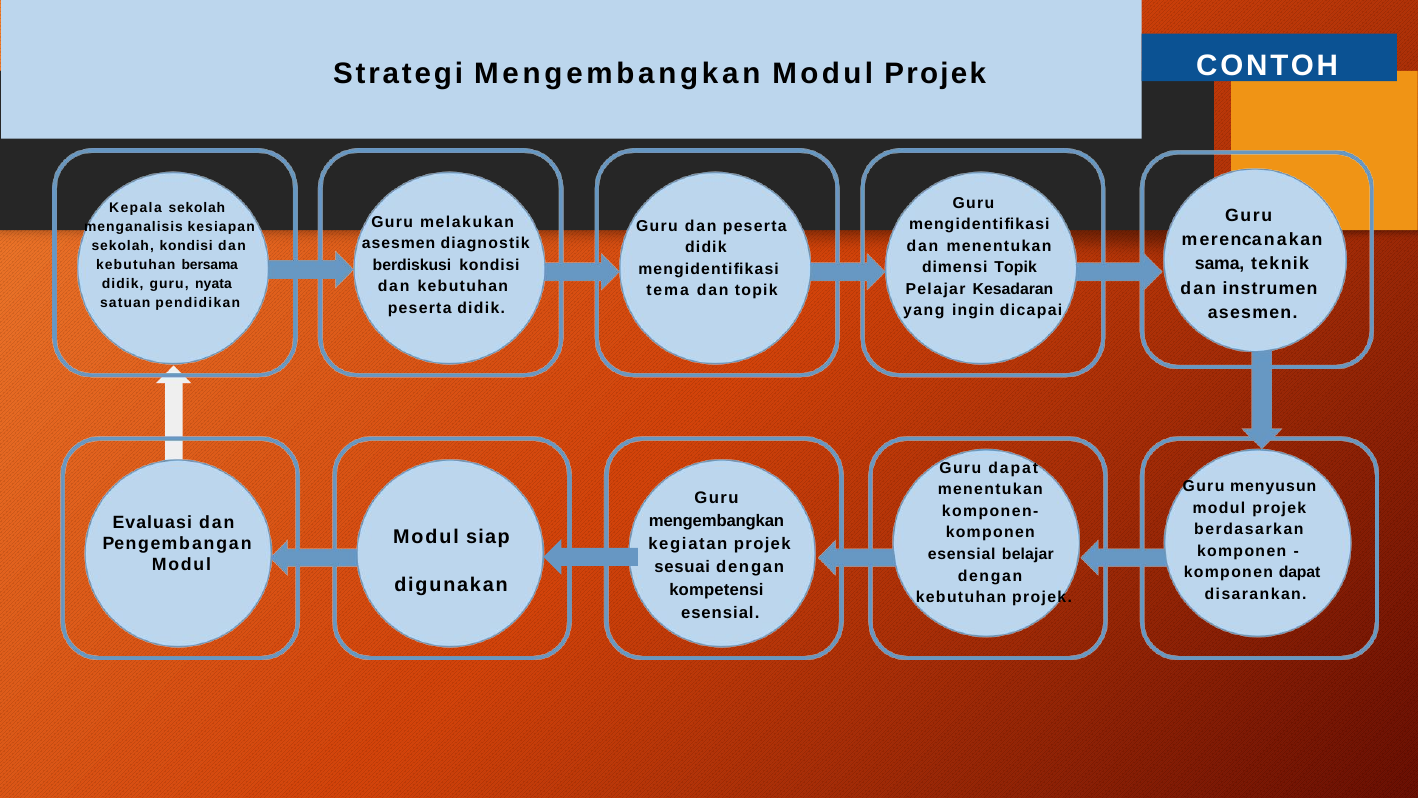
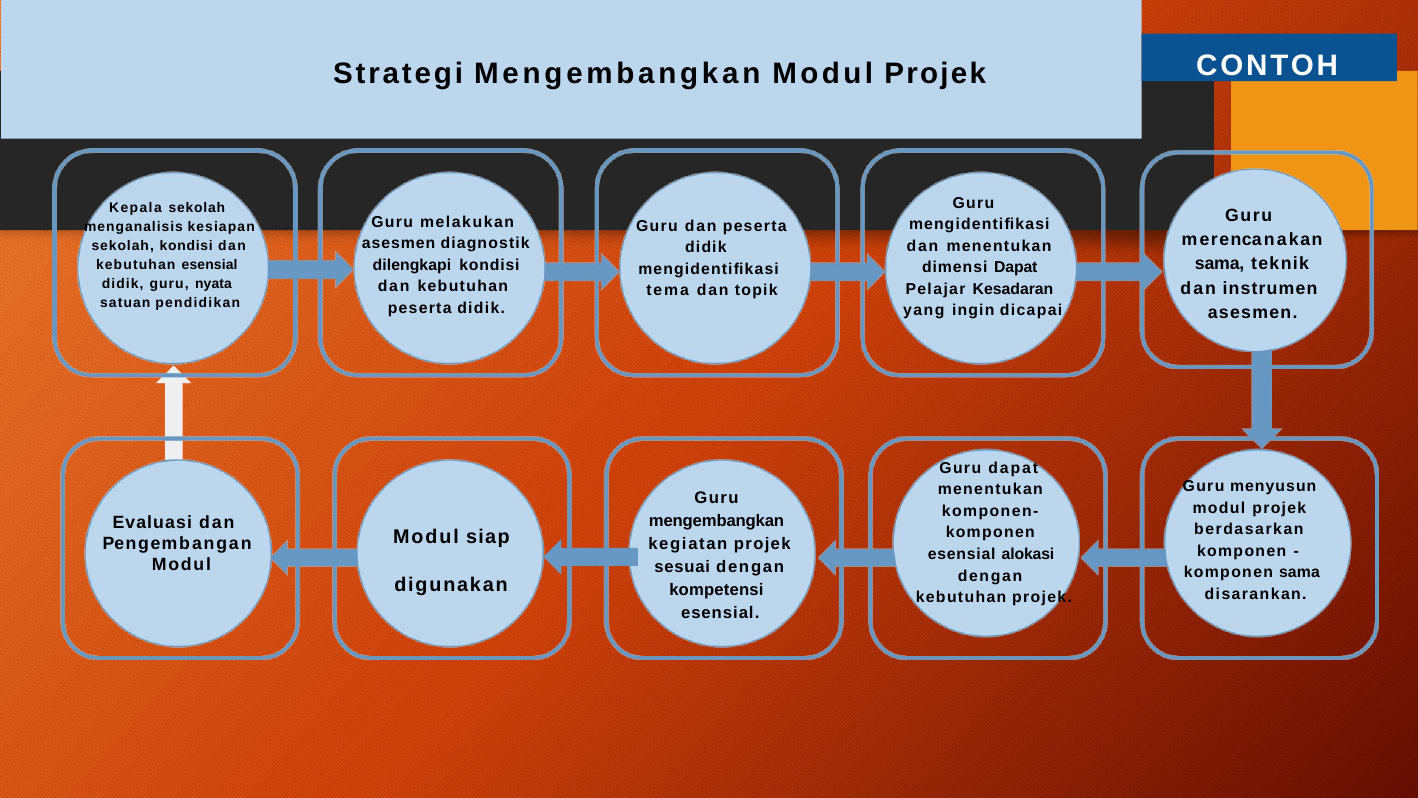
berdiskusi: berdiskusi -> dilengkapi (412, 265)
kebutuhan bersama: bersama -> esensial (210, 265)
dimensi Topik: Topik -> Dapat (1016, 267)
belajar: belajar -> alokasi (1028, 554)
komponen dapat: dapat -> sama (1299, 572)
